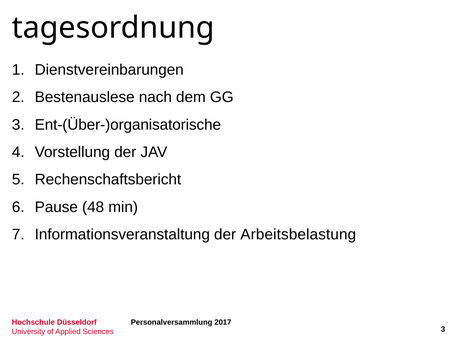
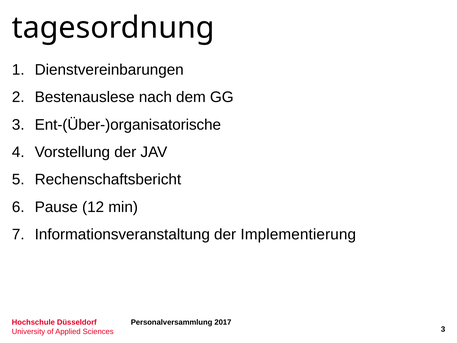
48: 48 -> 12 (93, 207)
Arbeitsbelastung: Arbeitsbelastung -> Implementierung (298, 234)
